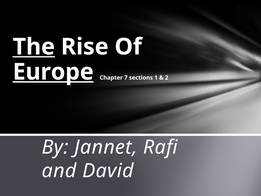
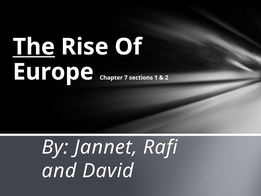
Europe underline: present -> none (53, 72)
